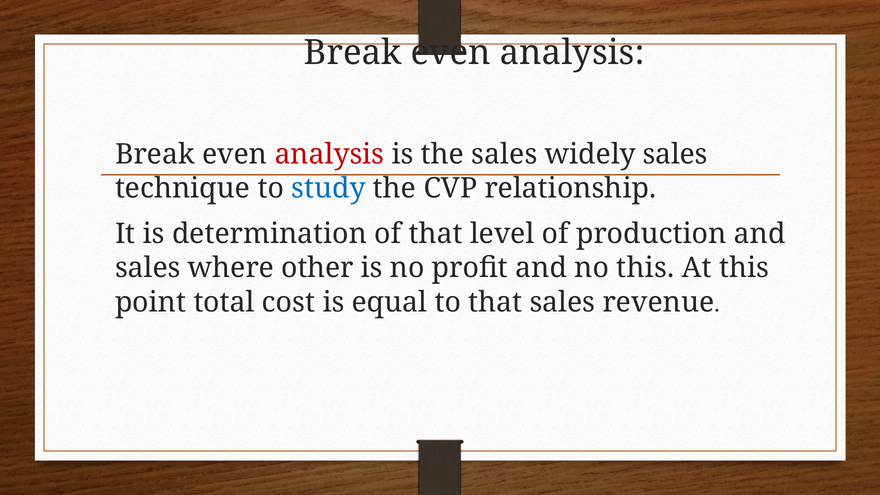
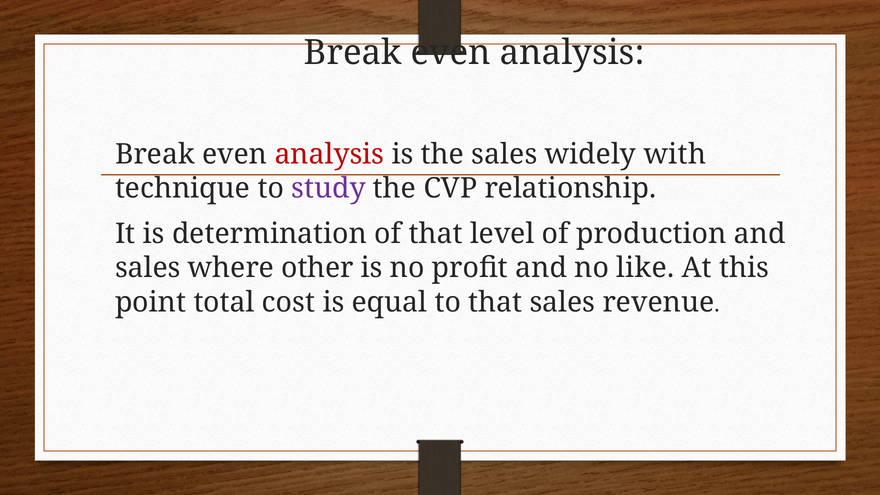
widely sales: sales -> with (675, 154)
study colour: blue -> purple (328, 188)
no this: this -> like (645, 268)
